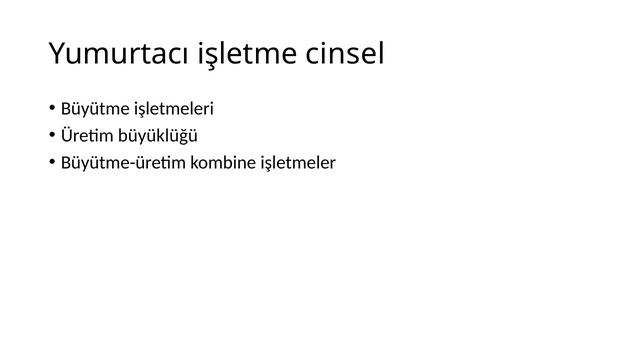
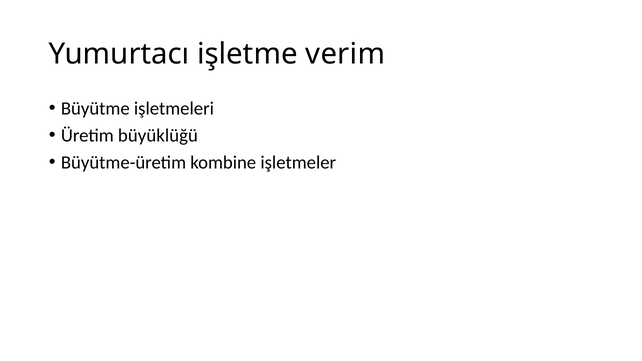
cinsel: cinsel -> verim (345, 54)
